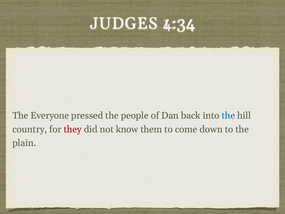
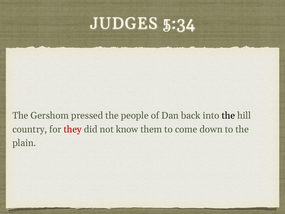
4:34: 4:34 -> 5:34 (179, 23)
Everyone: Everyone -> Gershom (50, 116)
the colour: blue -> black (228, 116)
